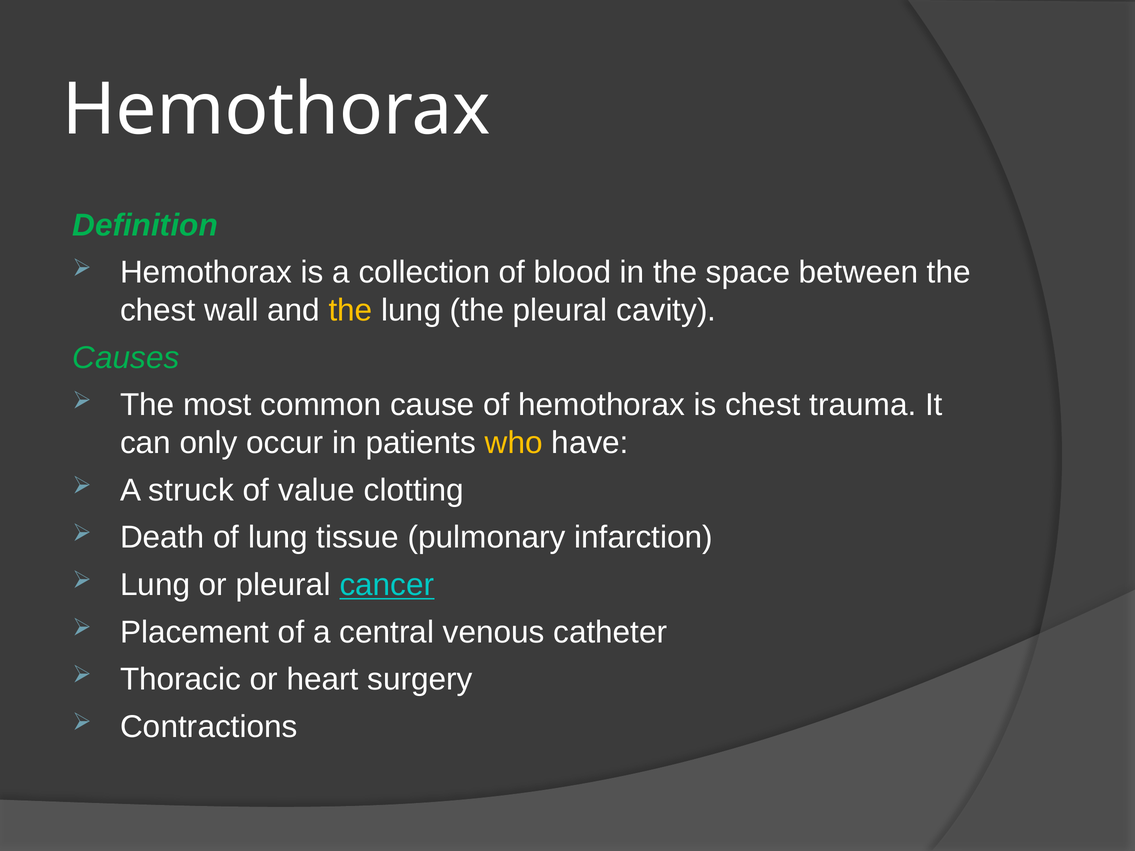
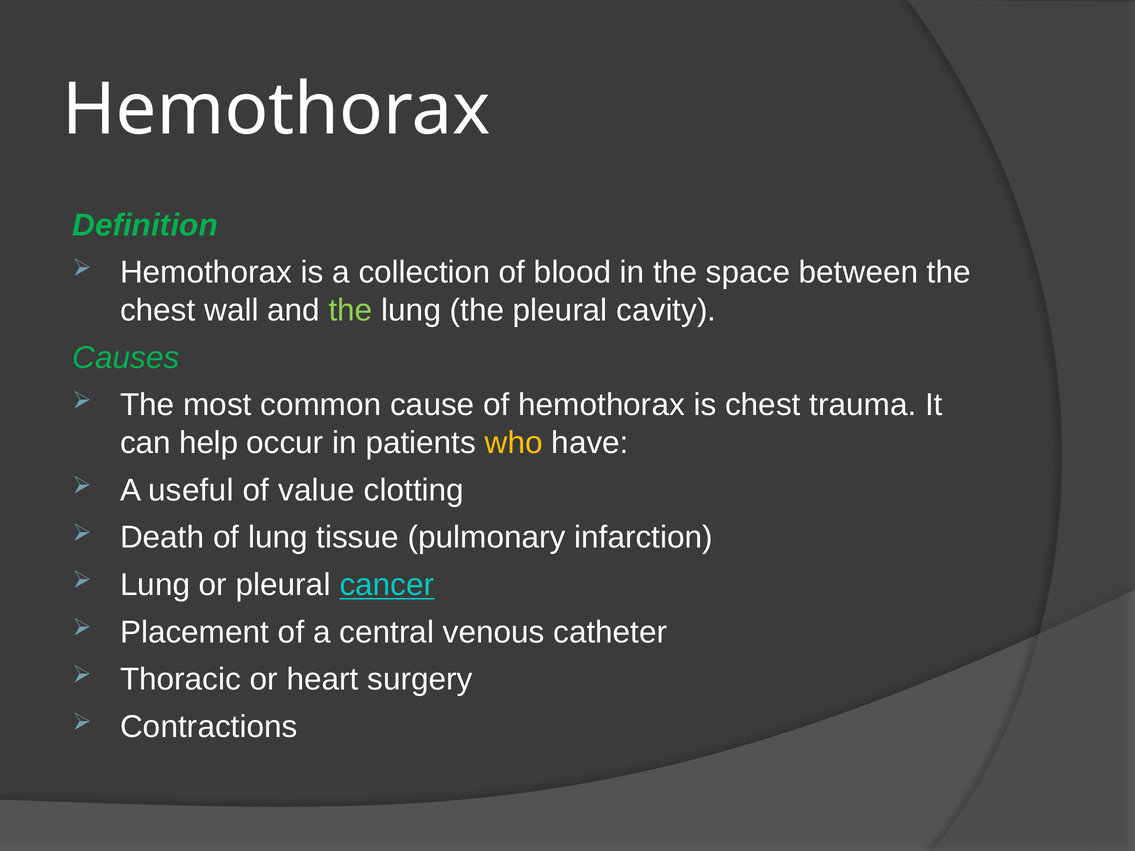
the colour: yellow -> light green (351, 311)
only: only -> help (209, 443)
struck: struck -> useful (191, 490)
